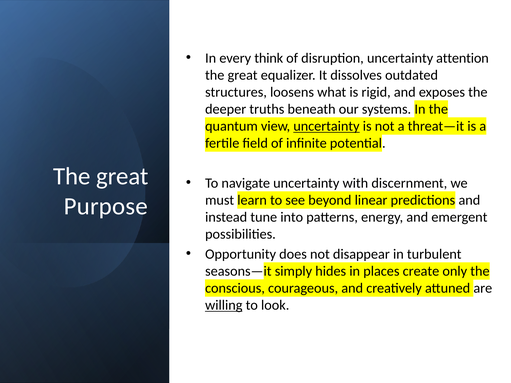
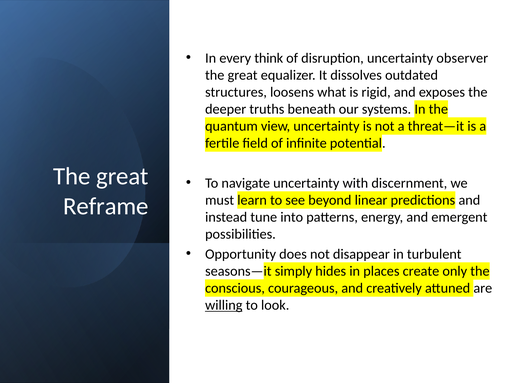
attention: attention -> observer (462, 58)
uncertainty underline: present -> none (326, 126)
Purpose: Purpose -> Reframe (106, 206)
